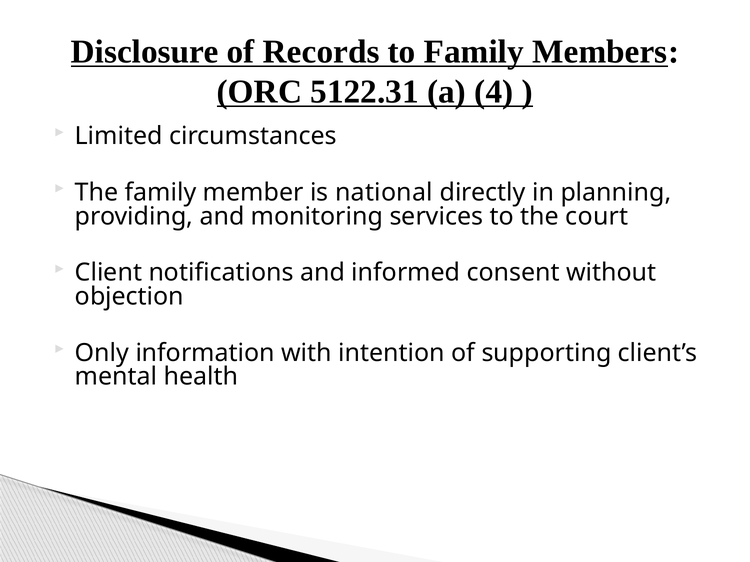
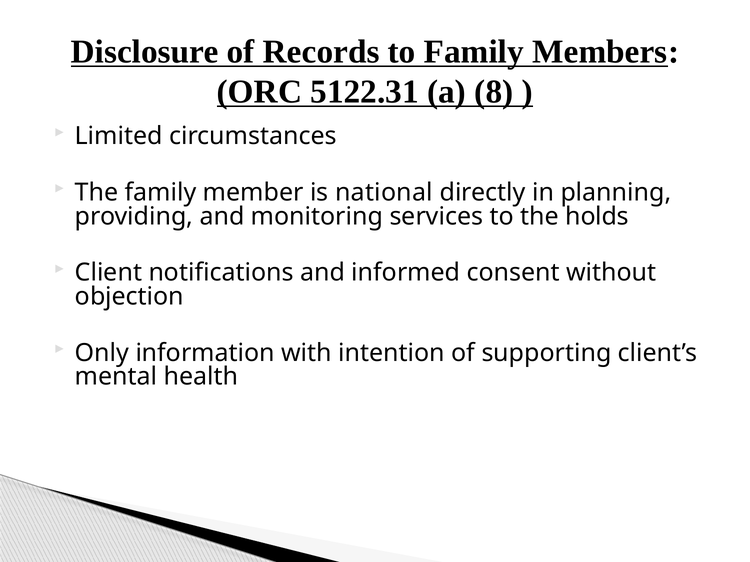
4: 4 -> 8 (494, 92)
court: court -> holds (597, 216)
